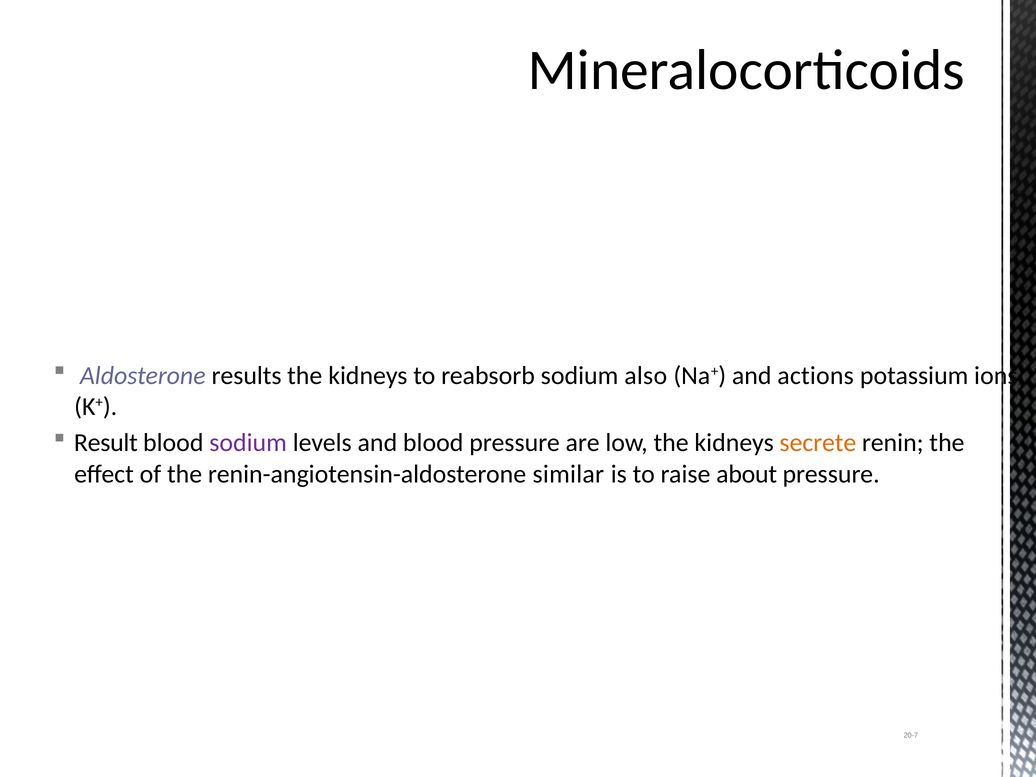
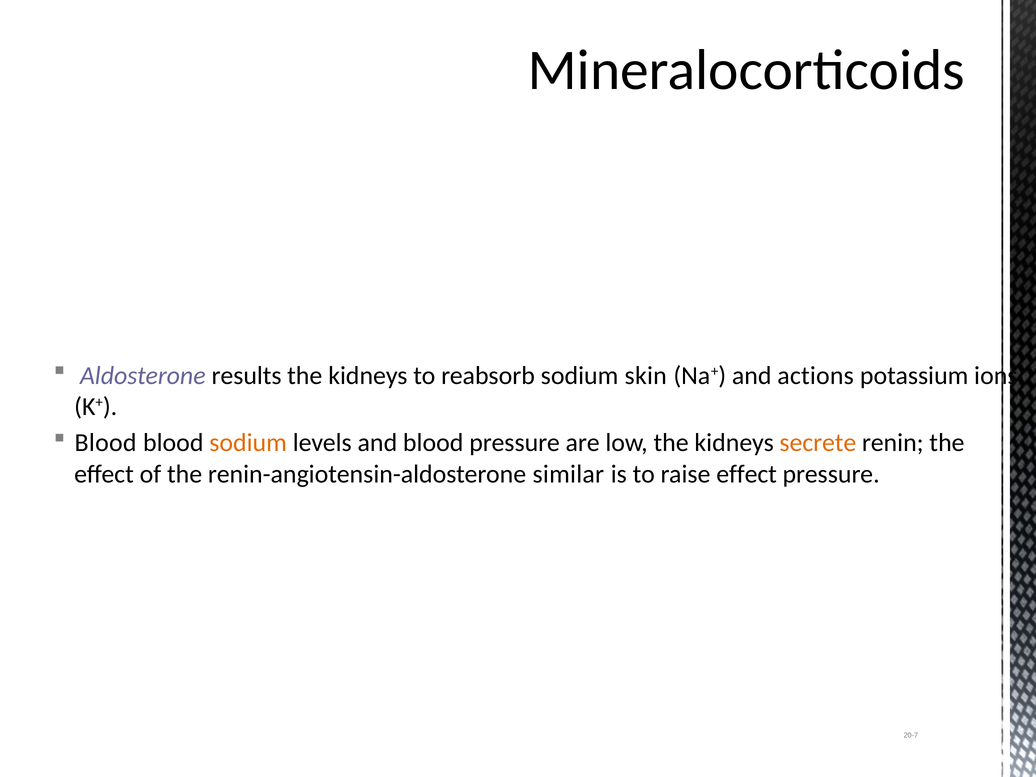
also: also -> skin (646, 376)
Result: Result -> Blood (106, 443)
sodium colour: purple -> orange (248, 443)
raise about: about -> effect (747, 474)
